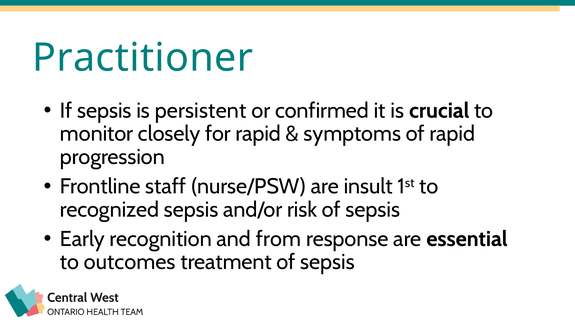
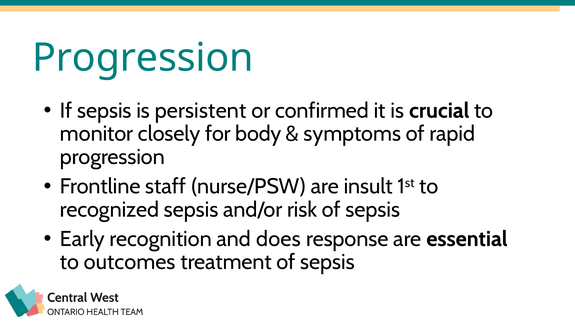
Practitioner: Practitioner -> Progression (143, 58)
for rapid: rapid -> body (258, 134)
from: from -> does (278, 239)
